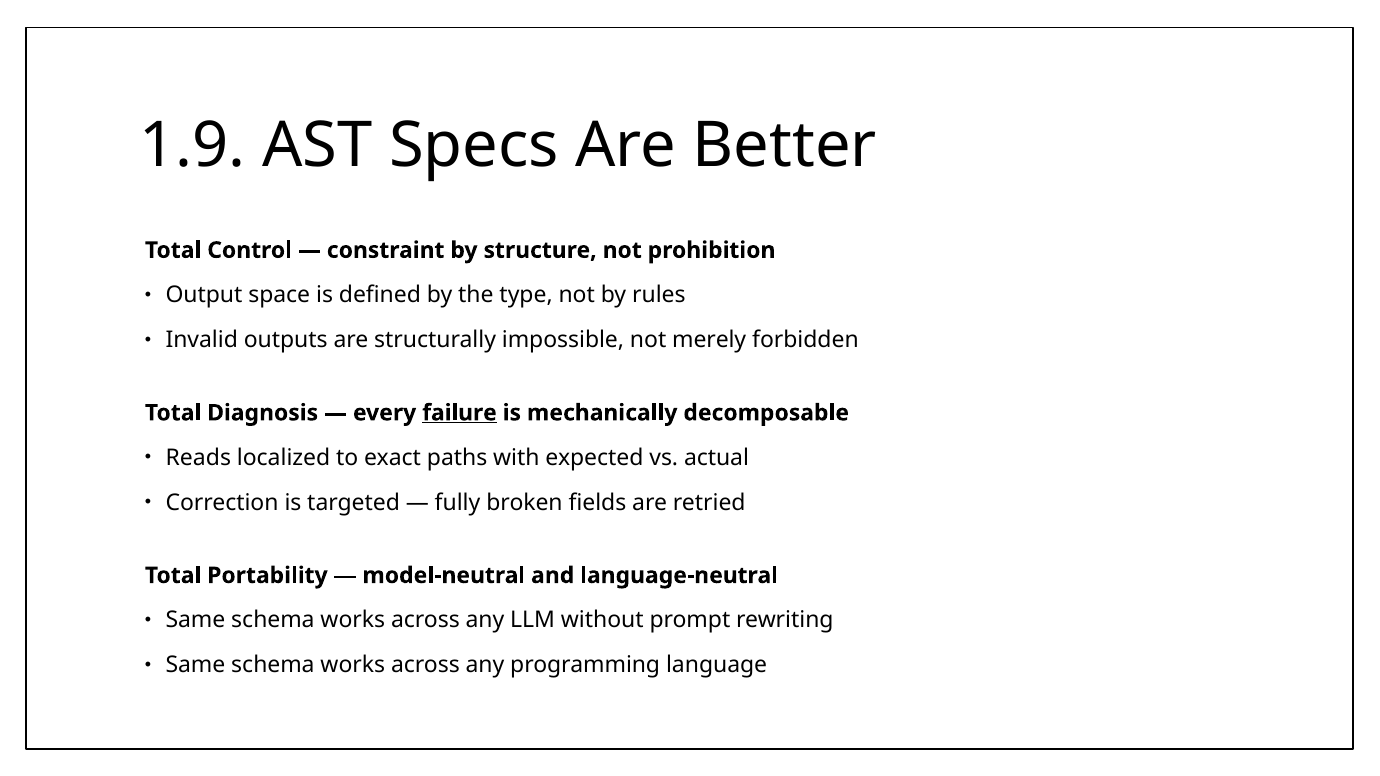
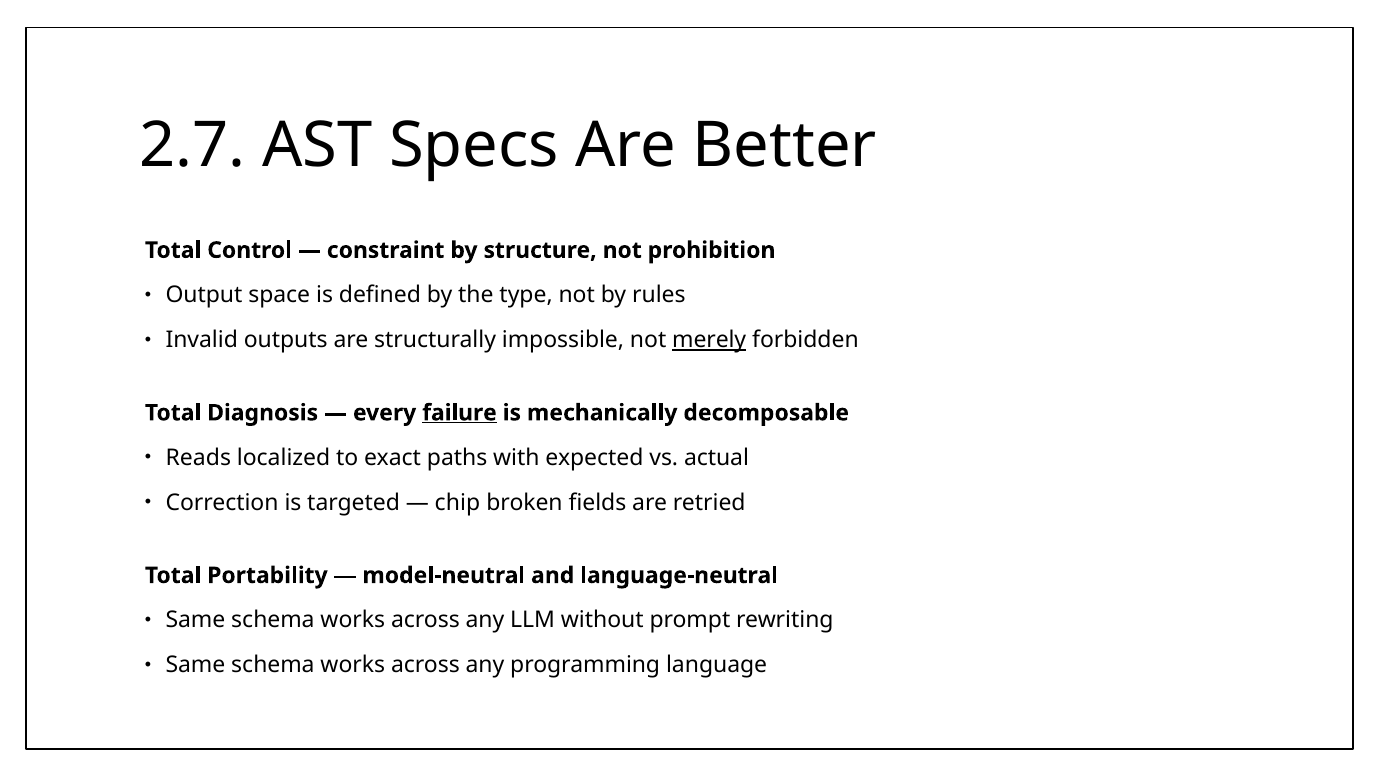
1.9: 1.9 -> 2.7 (193, 145)
merely underline: none -> present (709, 340)
fully: fully -> chip (457, 503)
